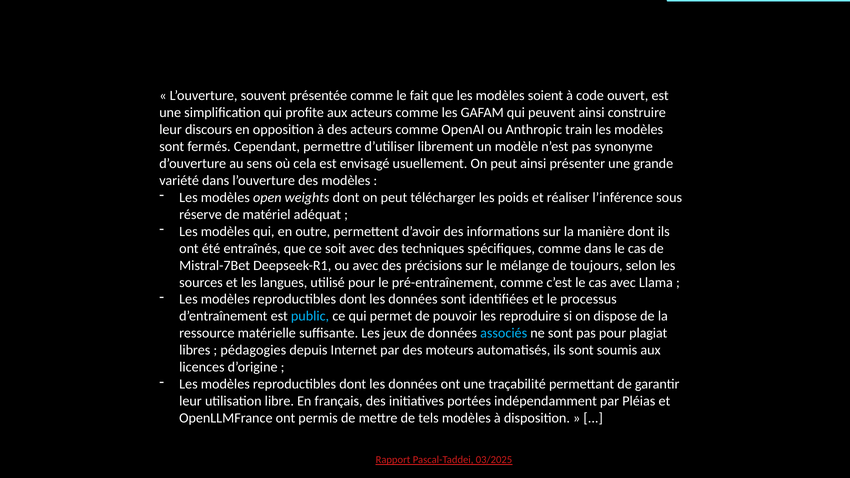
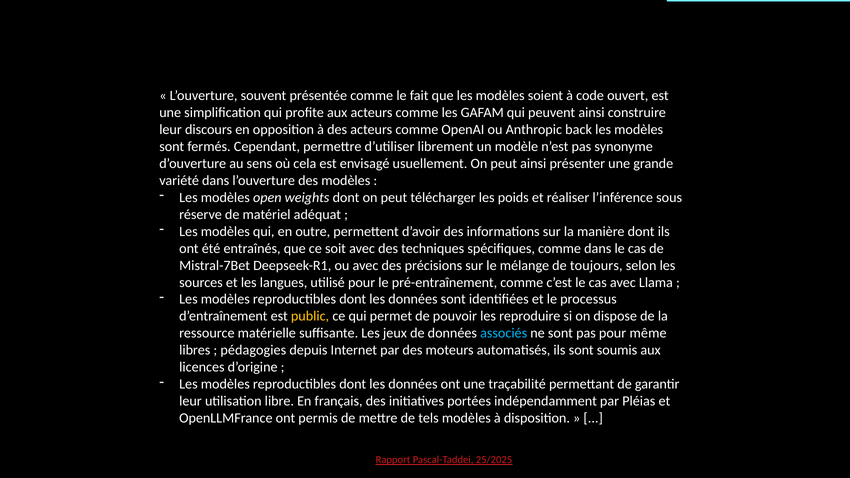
train: train -> back (579, 129)
public colour: light blue -> yellow (310, 316)
plagiat: plagiat -> même (648, 333)
03/2025: 03/2025 -> 25/2025 (494, 460)
